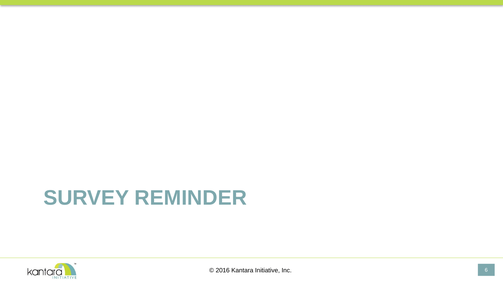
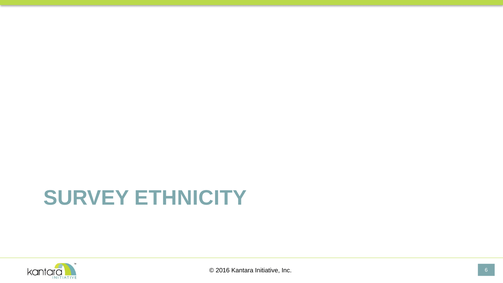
REMINDER: REMINDER -> ETHNICITY (191, 198)
